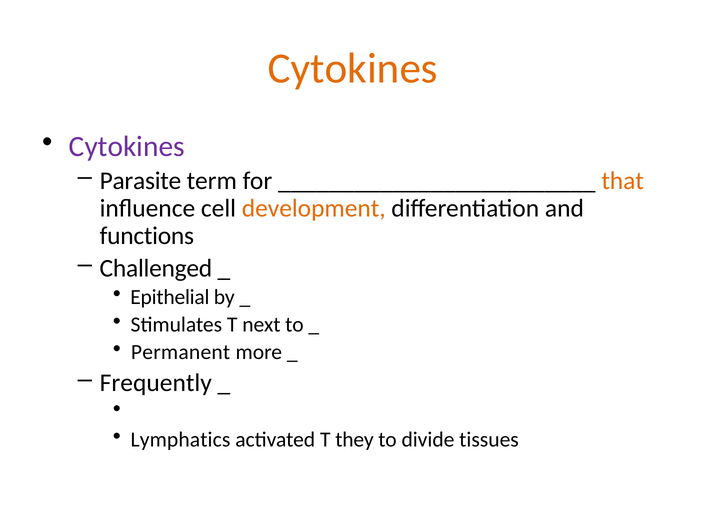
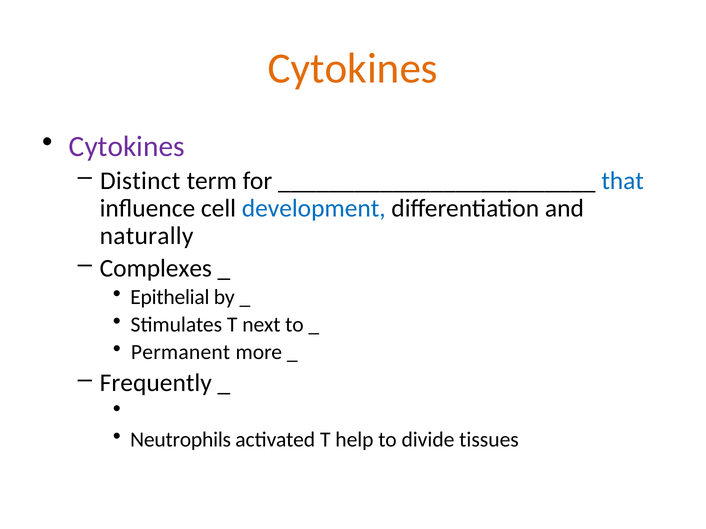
Parasite: Parasite -> Distinct (140, 181)
that colour: orange -> blue (623, 181)
development colour: orange -> blue (314, 208)
functions: functions -> naturally (147, 236)
Challenged: Challenged -> Complexes (156, 268)
Lymphatics: Lymphatics -> Neutrophils (181, 440)
they: they -> help (354, 440)
